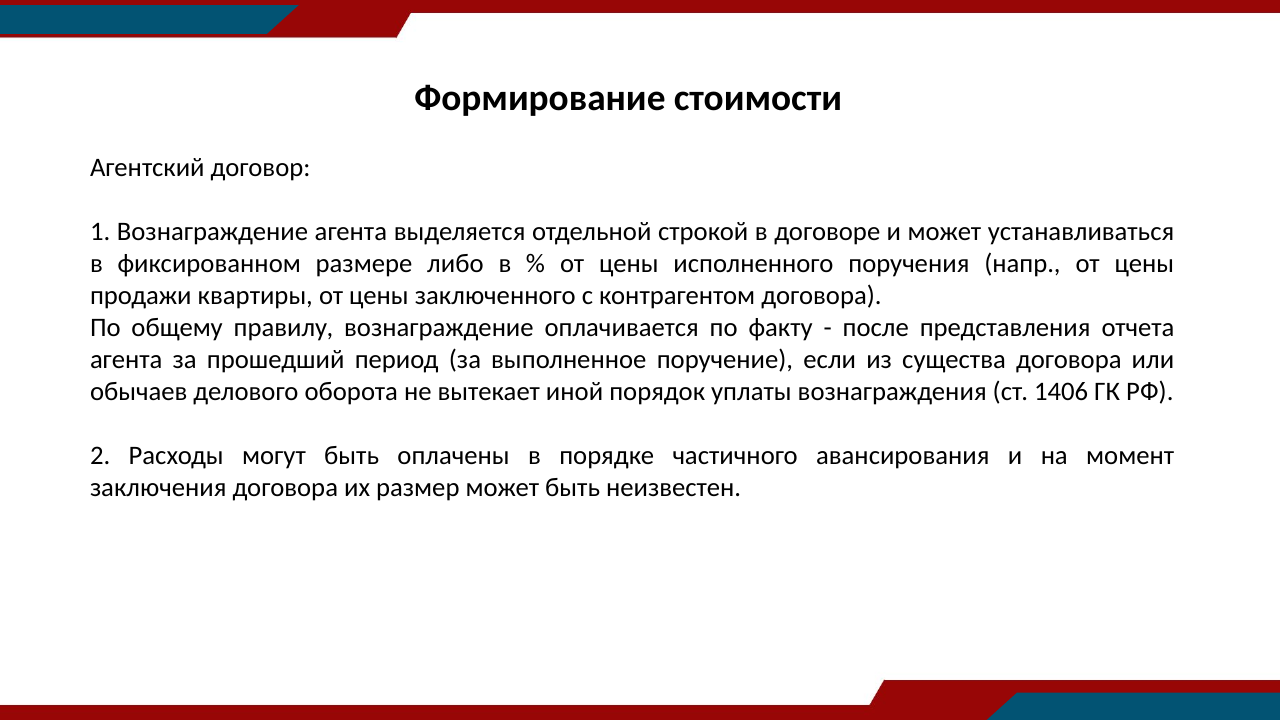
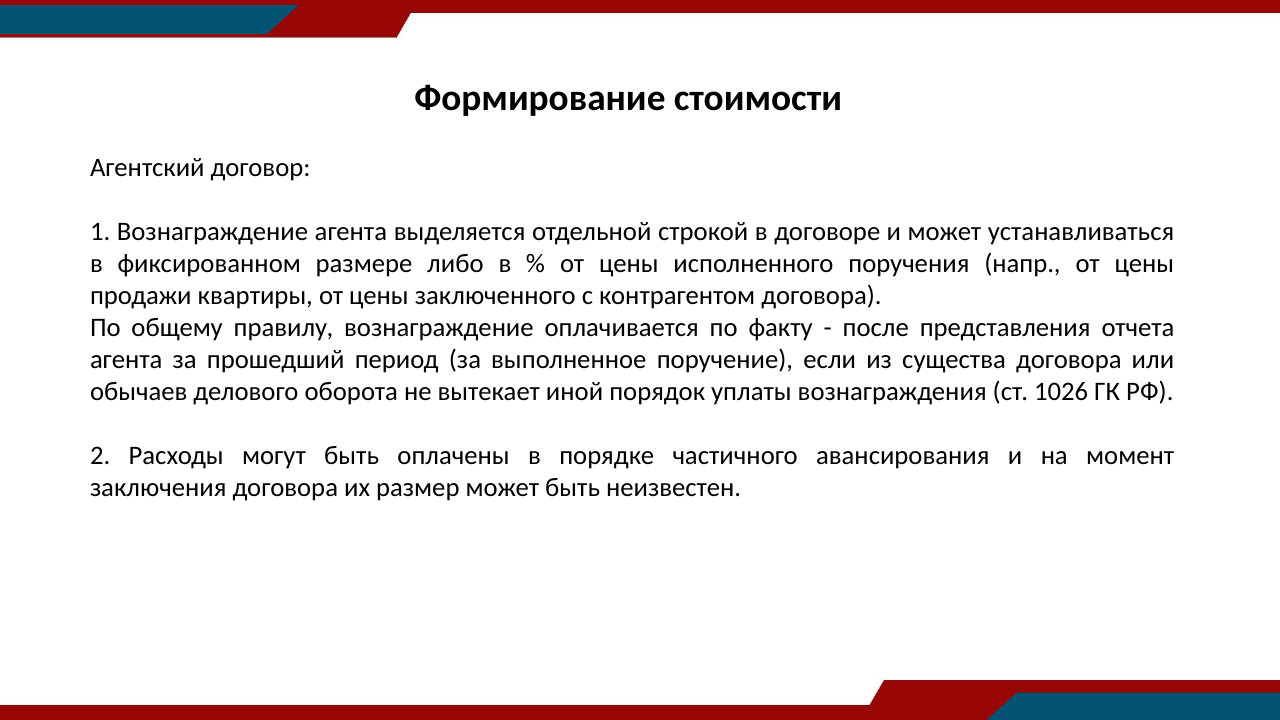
1406: 1406 -> 1026 (1061, 392)
